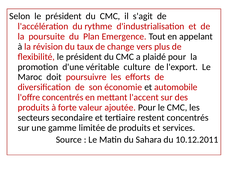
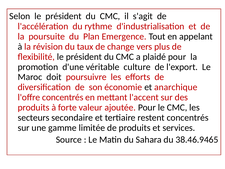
automobile: automobile -> anarchique (176, 87)
10.12.2011: 10.12.2011 -> 38.46.9465 (197, 139)
